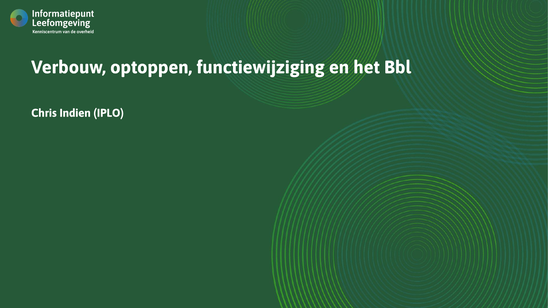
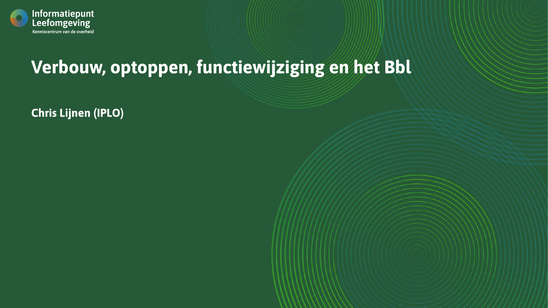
Indien: Indien -> Lijnen (75, 113)
